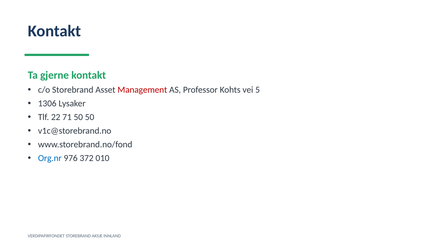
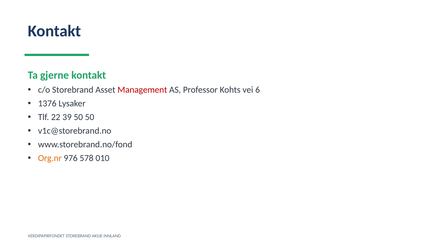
5: 5 -> 6 (258, 90)
1306: 1306 -> 1376 (47, 104)
71: 71 -> 39 (67, 117)
Org.nr colour: blue -> orange (50, 158)
372: 372 -> 578 (87, 158)
